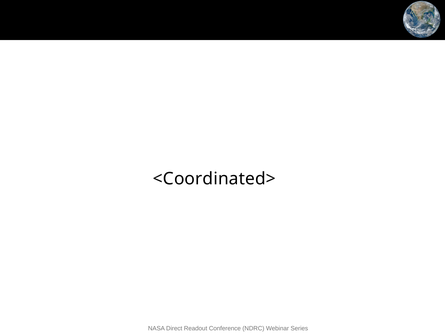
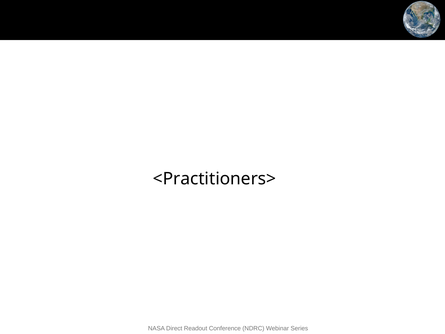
<Coordinated>: <Coordinated> -> <Practitioners> (214, 179)
